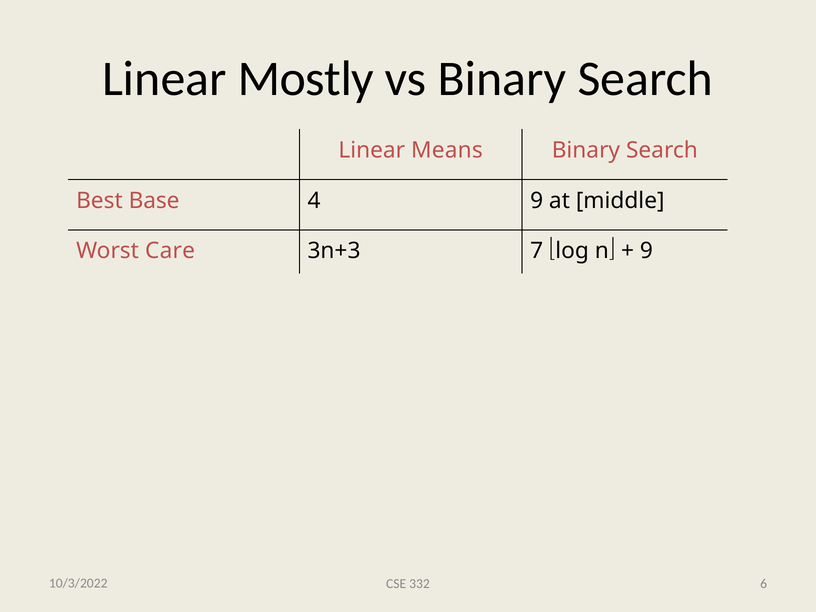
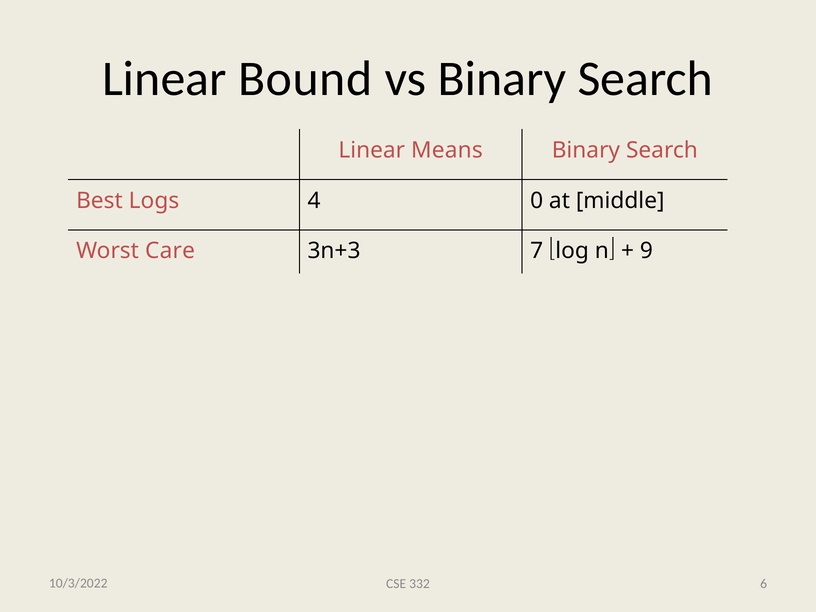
Mostly: Mostly -> Bound (305, 79)
Base: Base -> Logs (154, 201)
4 9: 9 -> 0 (537, 201)
